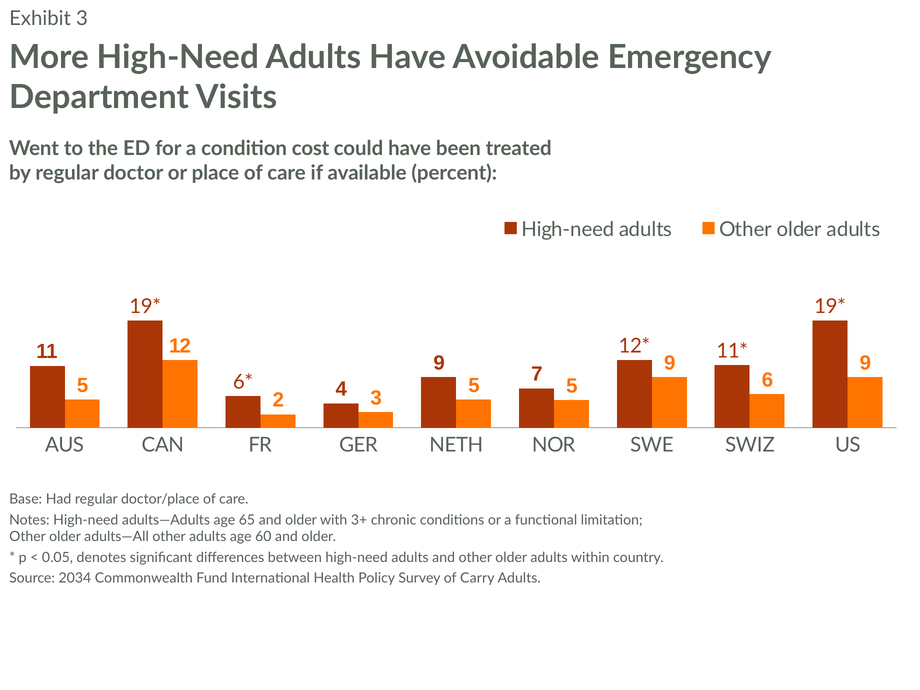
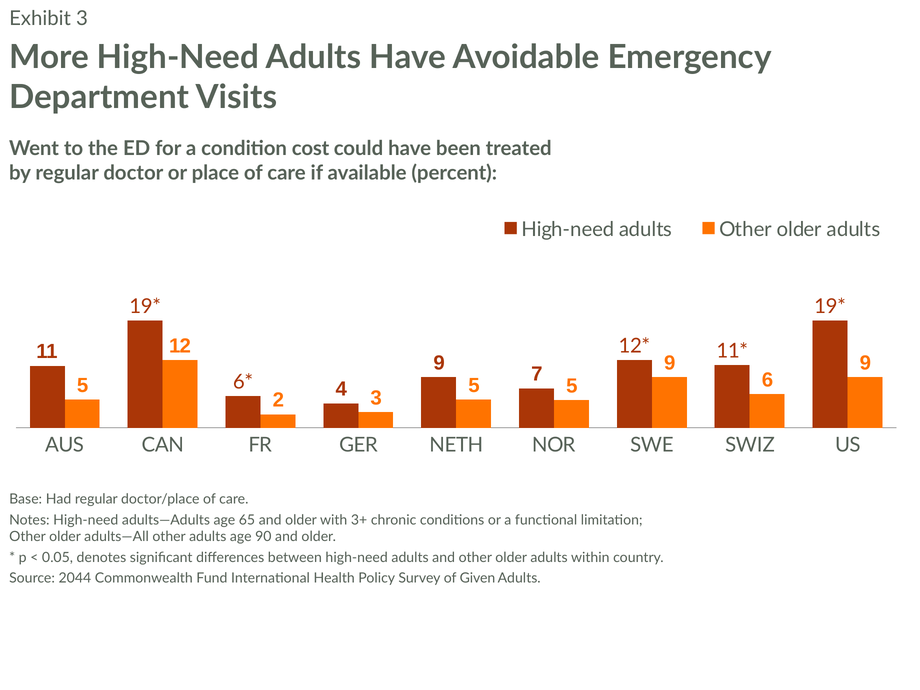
60: 60 -> 90 (263, 537)
2034: 2034 -> 2044 (75, 578)
Carry: Carry -> Given (477, 578)
